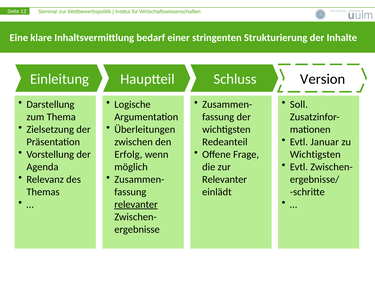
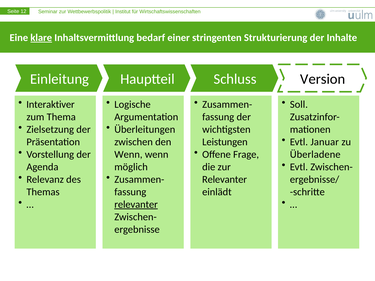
klare underline: none -> present (41, 38)
Darstellung: Darstellung -> Interaktiver (50, 105)
Redeanteil: Redeanteil -> Leistungen (225, 142)
Erfolg: Erfolg -> Wenn (128, 155)
Wichtigsten: Wichtigsten -> Überladene (315, 155)
